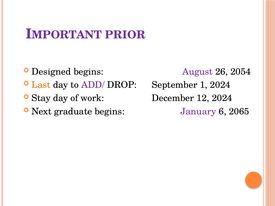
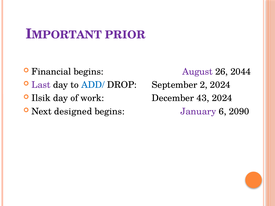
Designed: Designed -> Financial (51, 72)
2054: 2054 -> 2044 (241, 72)
Last colour: orange -> purple (41, 85)
ADD/ colour: purple -> blue (93, 85)
1: 1 -> 2 (204, 85)
Stay: Stay -> Ilsik (41, 98)
12: 12 -> 43 (203, 98)
graduate: graduate -> designed (73, 112)
2065: 2065 -> 2090 (239, 112)
